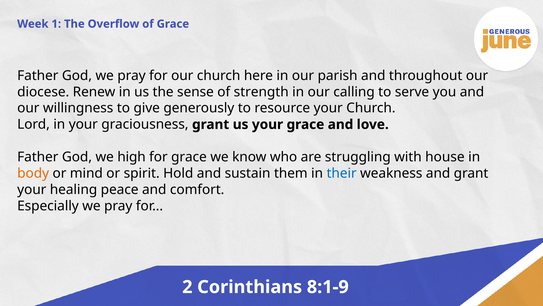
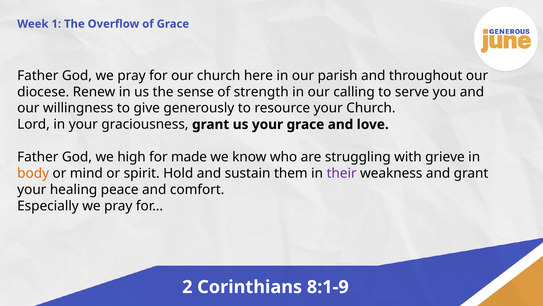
for grace: grace -> made (189, 157)
house: house -> grieve (445, 157)
their colour: blue -> purple (342, 173)
